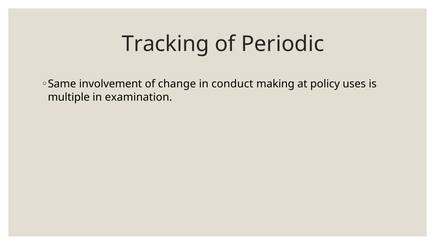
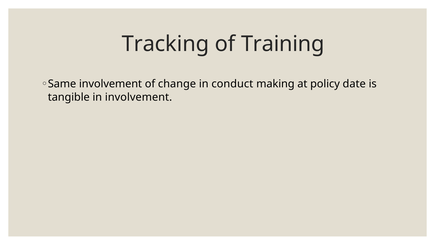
Periodic: Periodic -> Training (283, 44)
uses: uses -> date (354, 84)
multiple: multiple -> tangible (69, 97)
in examination: examination -> involvement (139, 97)
